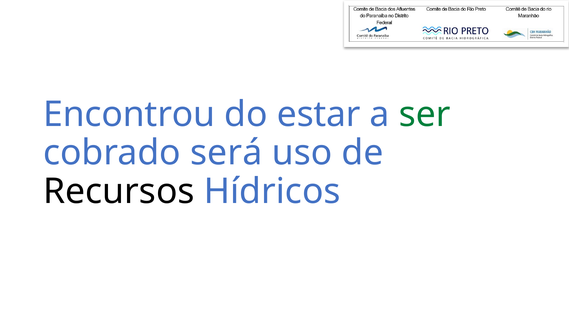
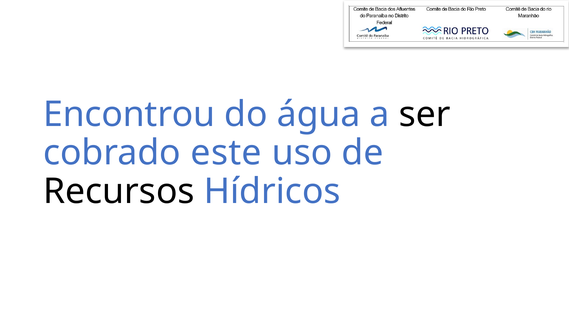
estar: estar -> água (319, 115)
ser colour: green -> black (425, 115)
será: será -> este (226, 153)
